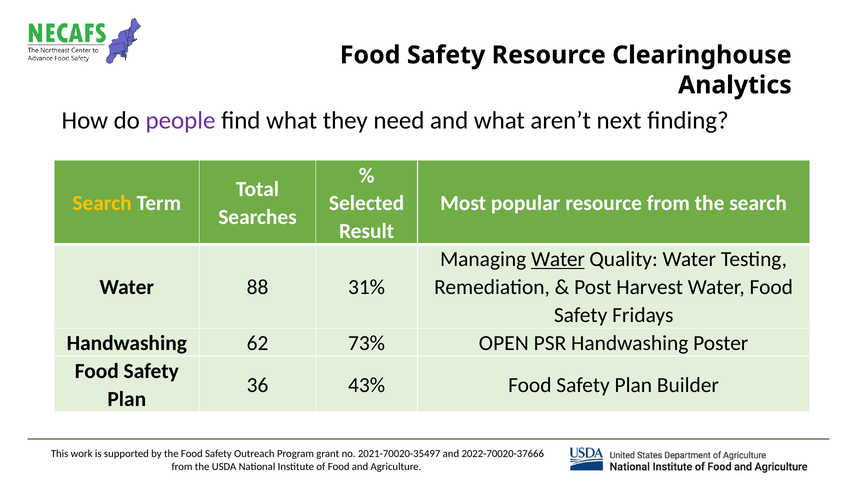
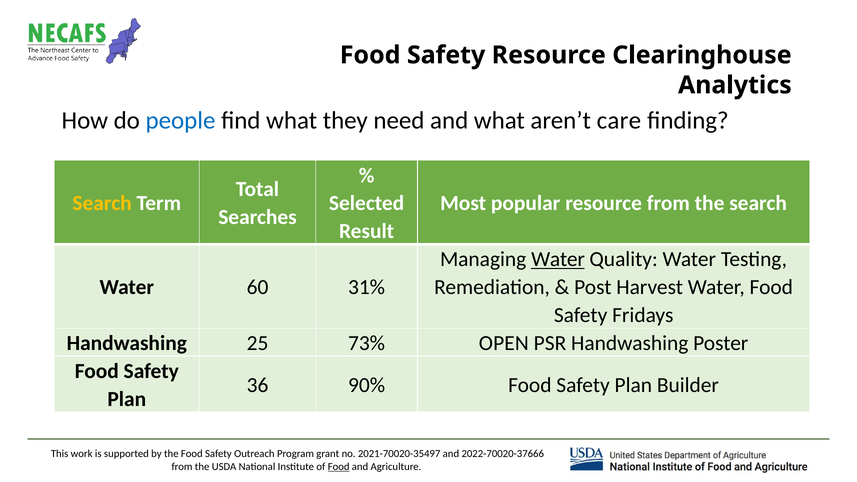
people colour: purple -> blue (181, 121)
next: next -> care (619, 121)
88: 88 -> 60 (258, 287)
62: 62 -> 25 (258, 343)
43%: 43% -> 90% (367, 385)
Food underline: none -> present (339, 467)
